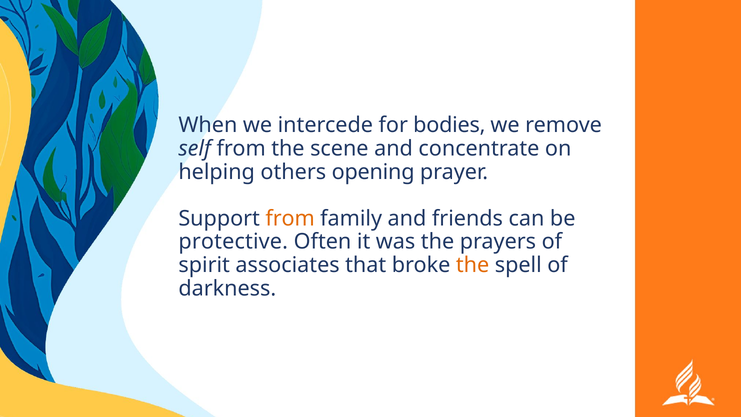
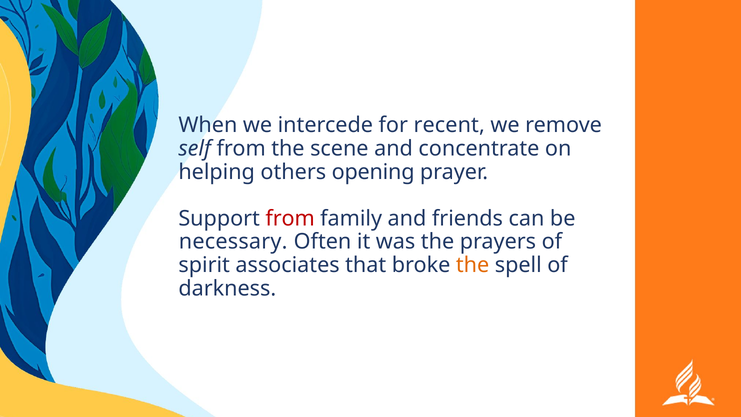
bodies: bodies -> recent (449, 125)
from colour: orange -> red (290, 218)
protective: protective -> necessary (233, 242)
